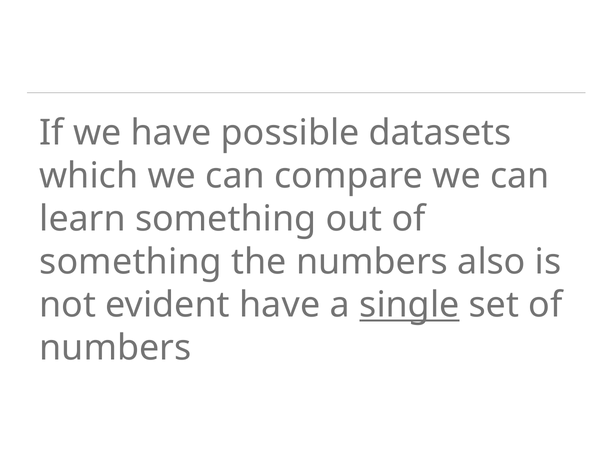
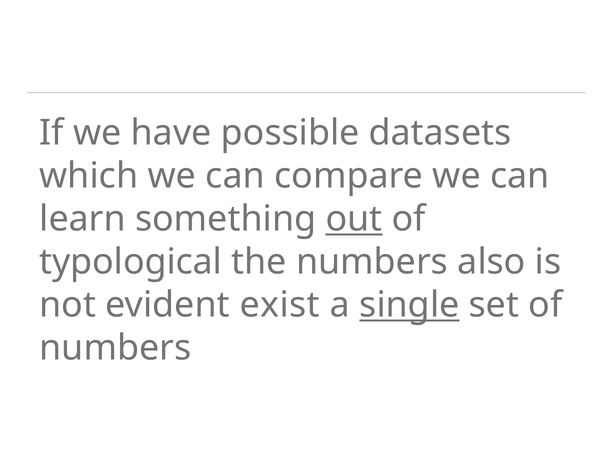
out underline: none -> present (354, 219)
something: something -> typological (131, 262)
evident have: have -> exist (280, 305)
